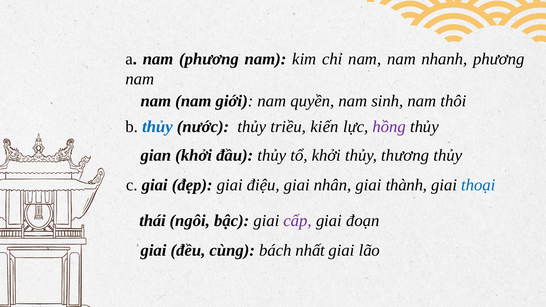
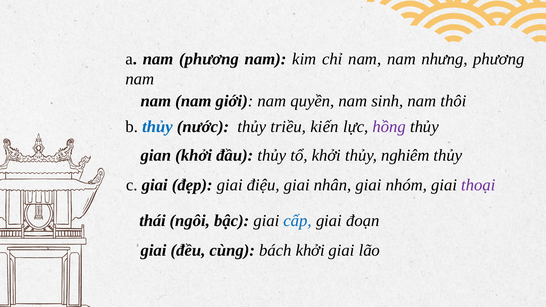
nhanh: nhanh -> nhưng (445, 59)
thương: thương -> nghiêm (405, 155)
thành: thành -> nhóm (406, 185)
thoại colour: blue -> purple (478, 185)
cấp colour: purple -> blue (298, 221)
bách nhất: nhất -> khởi (310, 250)
